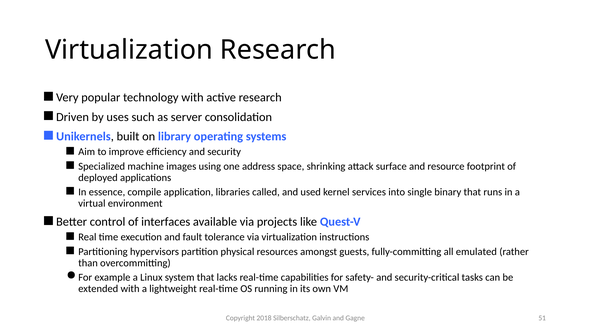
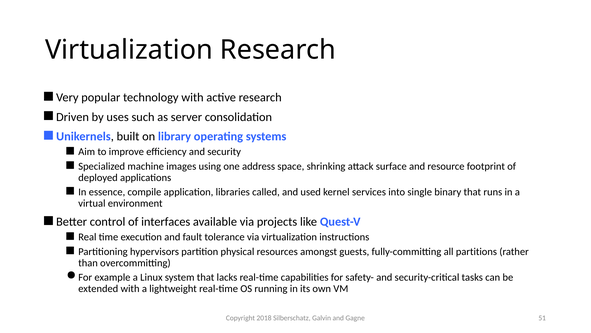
emulated: emulated -> partitions (476, 251)
